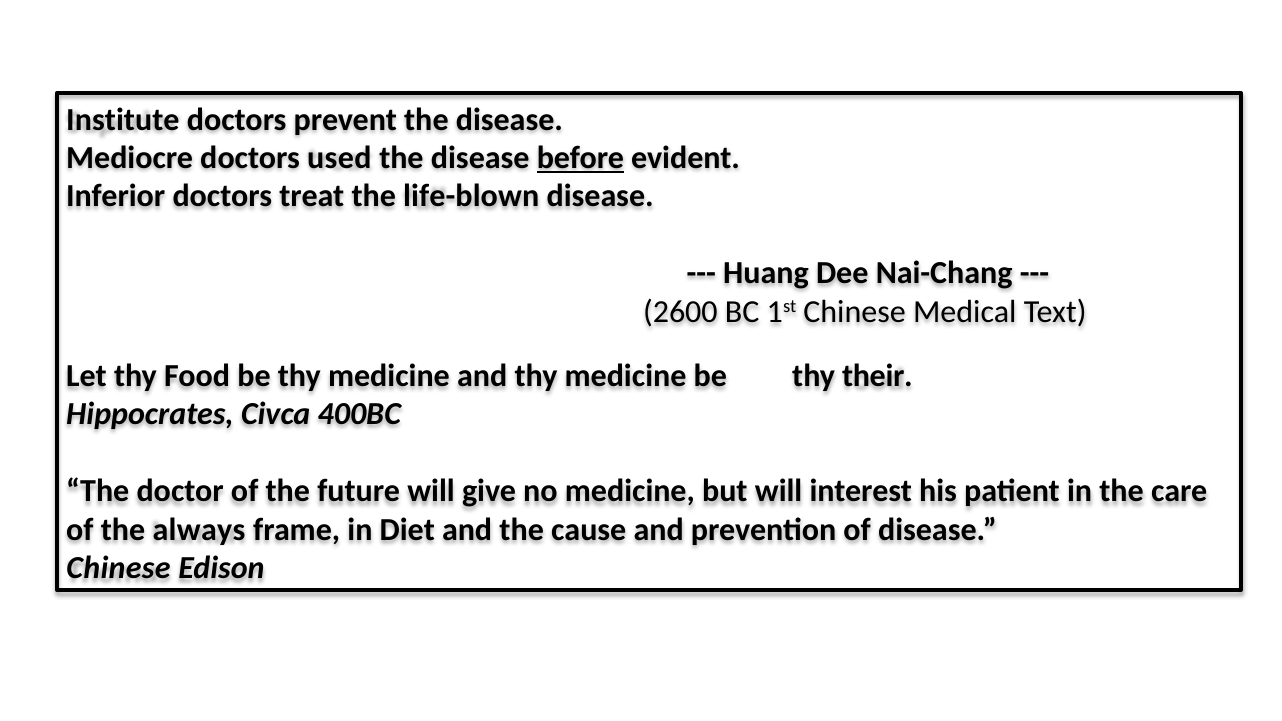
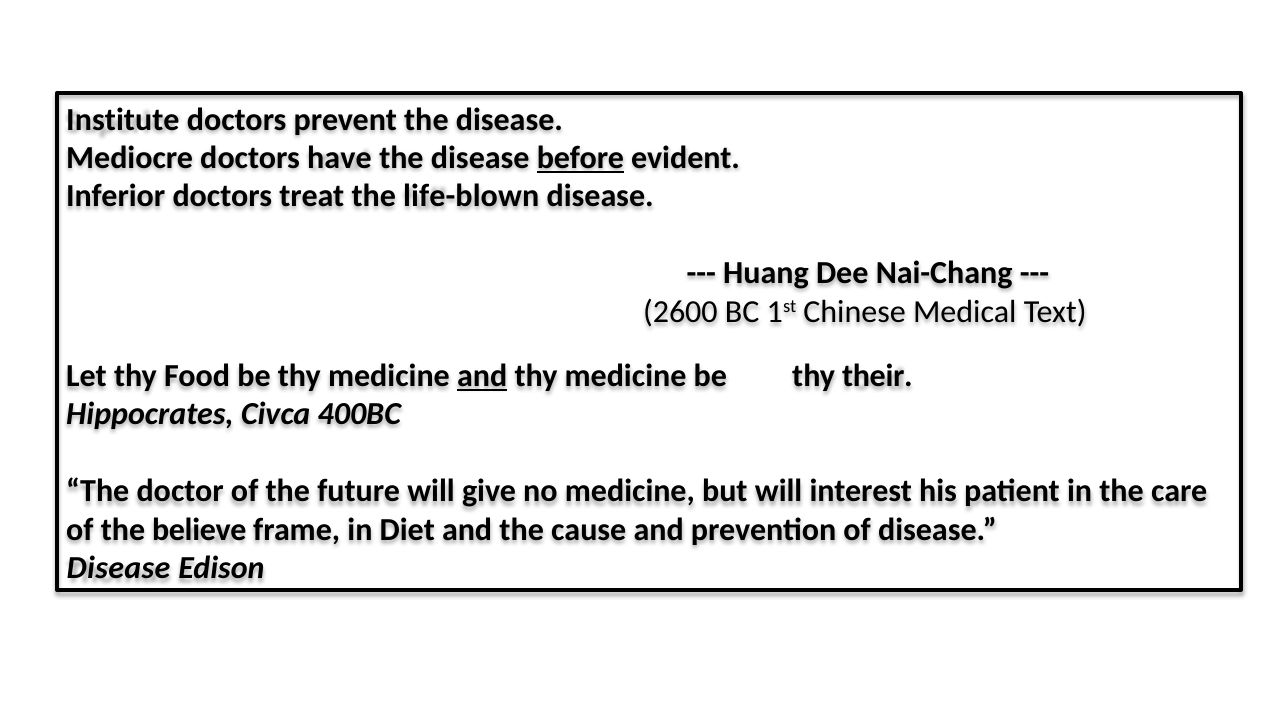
used: used -> have (339, 158)
and underline: none -> present (482, 376)
always: always -> believe (199, 530)
Chinese: Chinese -> Disease (119, 568)
